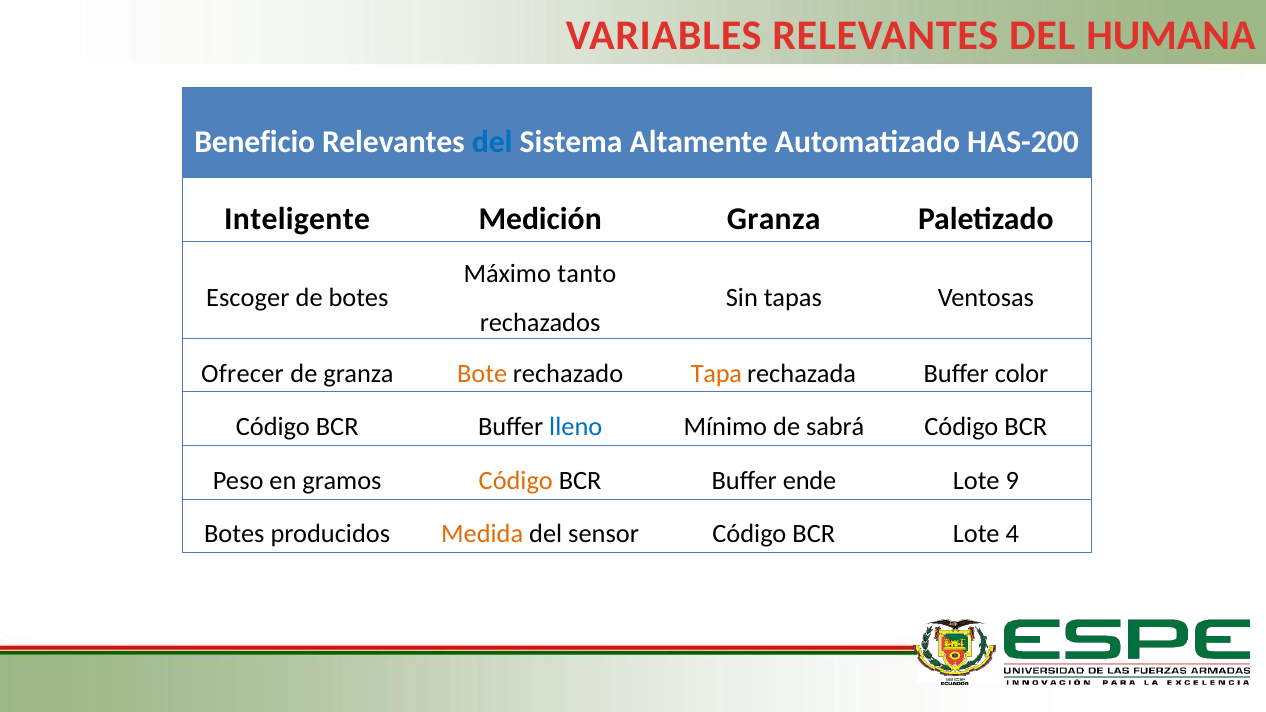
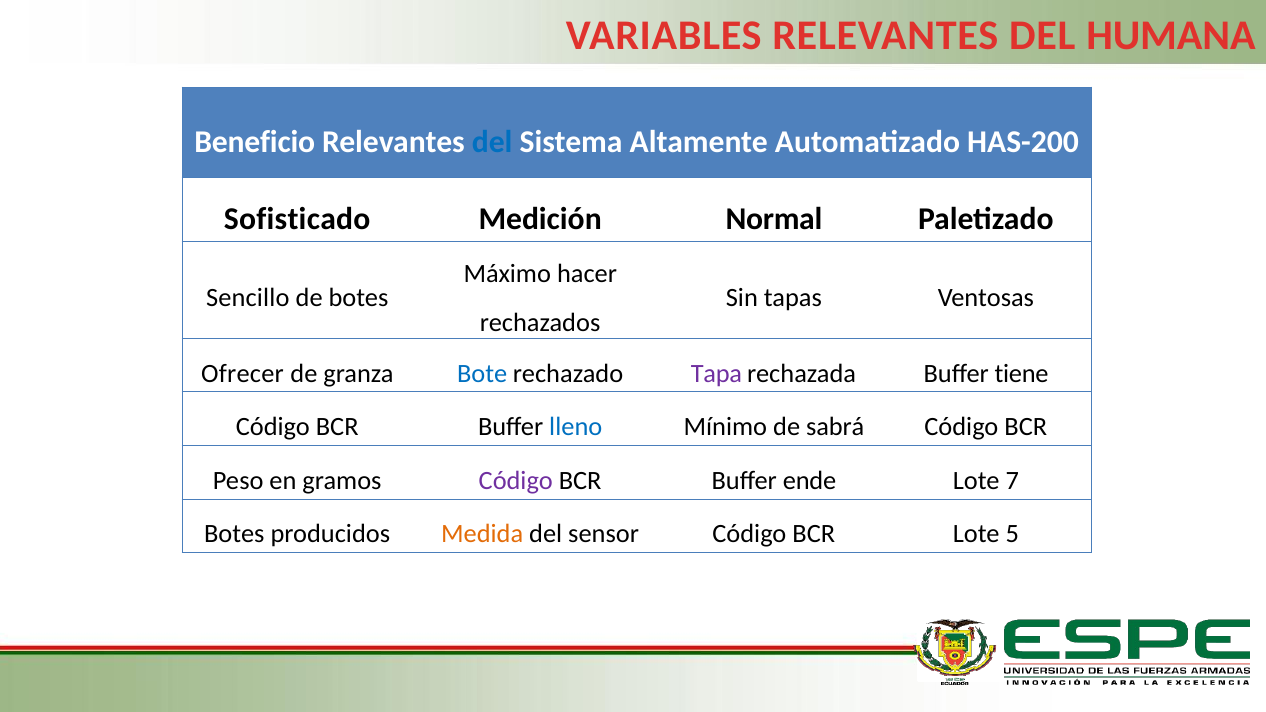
Inteligente: Inteligente -> Sofisticado (297, 219)
Medición Granza: Granza -> Normal (774, 219)
tanto: tanto -> hacer (587, 274)
Escoger: Escoger -> Sencillo (248, 298)
Bote colour: orange -> blue (482, 374)
Tapa colour: orange -> purple (717, 374)
color: color -> tiene (1022, 374)
Código colour: orange -> purple (516, 481)
9: 9 -> 7 (1012, 481)
4: 4 -> 5 (1012, 534)
